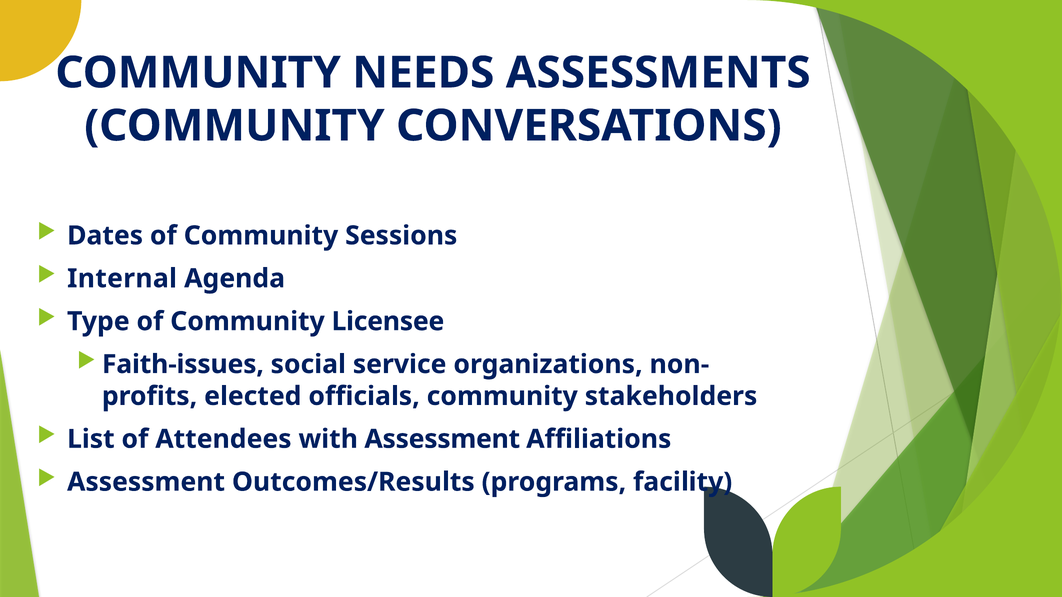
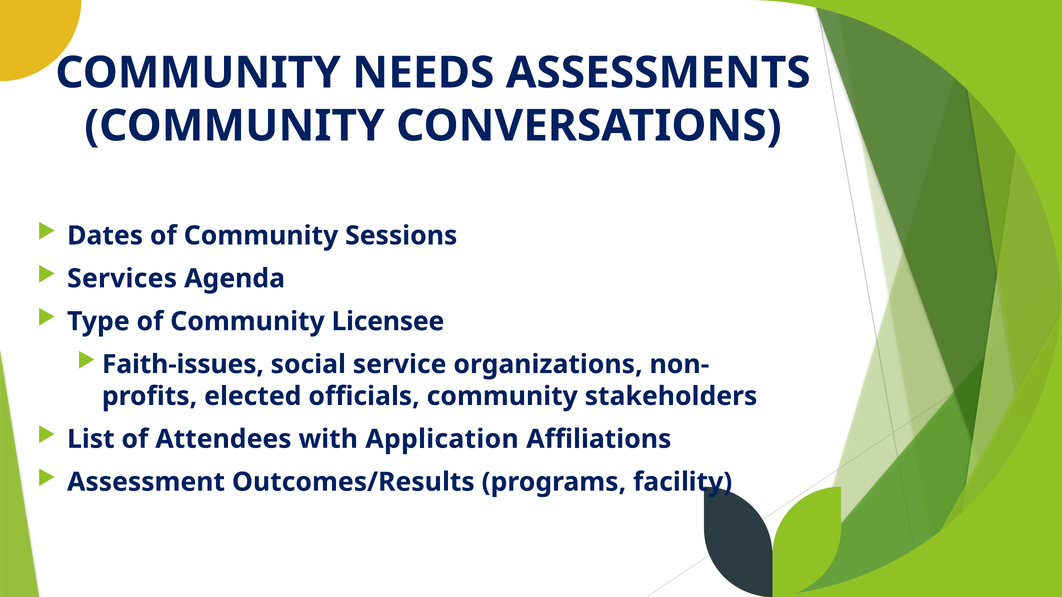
Internal: Internal -> Services (122, 279)
with Assessment: Assessment -> Application (442, 439)
